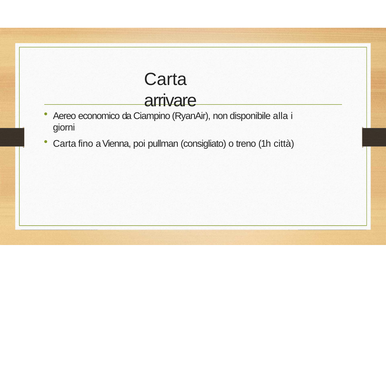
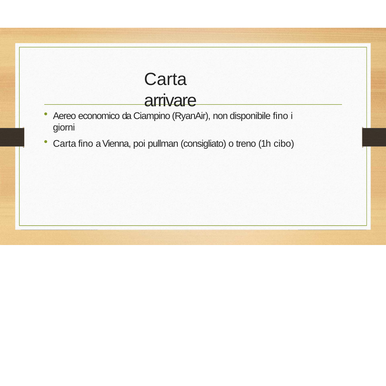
disponibile alla: alla -> fino (281, 116)
città: città -> cibo (284, 144)
